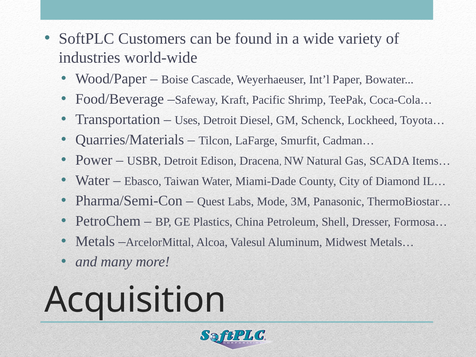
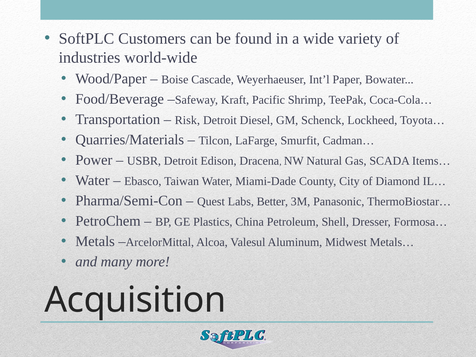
Uses: Uses -> Risk (187, 120)
Mode: Mode -> Better (272, 202)
